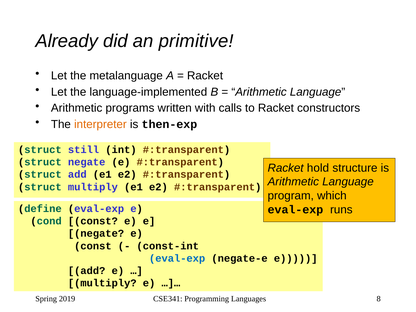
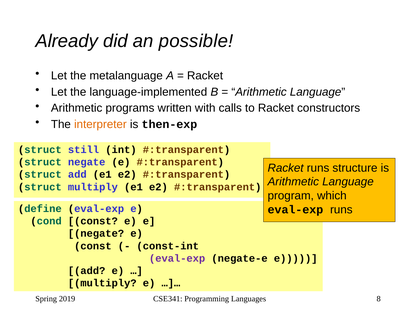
primitive: primitive -> possible (196, 41)
Racket hold: hold -> runs (318, 168)
eval-exp colour: blue -> purple (177, 258)
